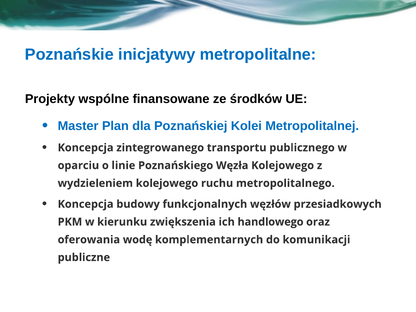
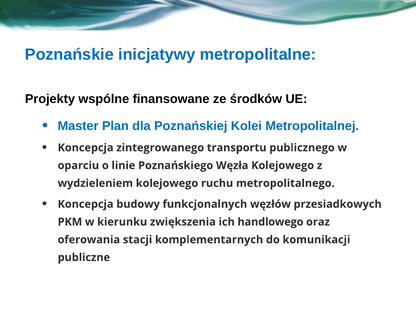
wodę: wodę -> stacji (138, 240)
